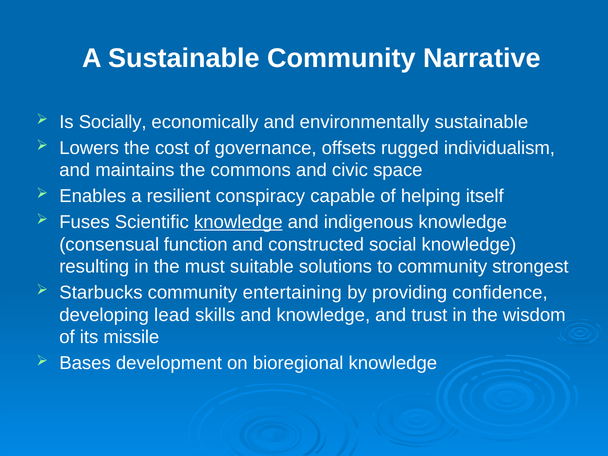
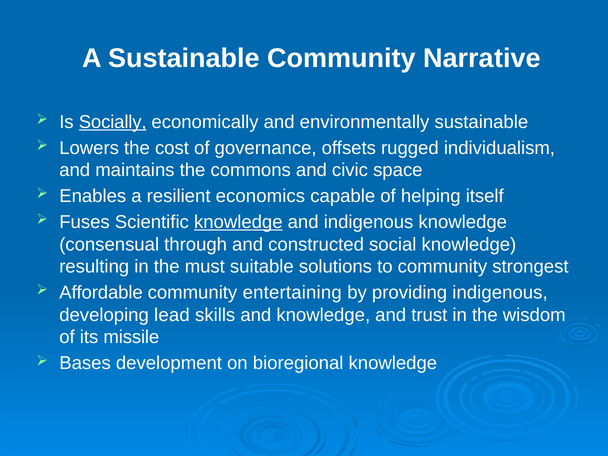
Socially underline: none -> present (113, 122)
conspiracy: conspiracy -> economics (260, 196)
function: function -> through (196, 244)
Starbucks: Starbucks -> Affordable (101, 293)
providing confidence: confidence -> indigenous (500, 293)
